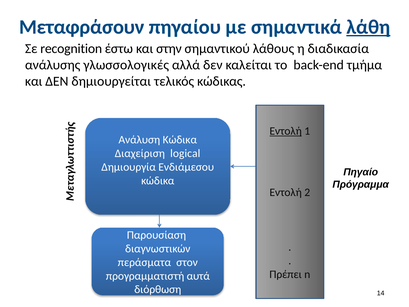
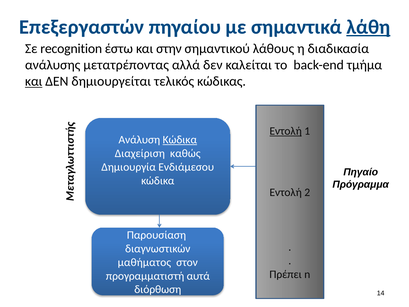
Μεταφράσουν: Μεταφράσουν -> Επεξεργαστών (82, 27)
γλωσσολογικές: γλωσσολογικές -> μετατρέποντας (126, 65)
και underline: none -> present (34, 81)
Κώδικα underline: none -> present (180, 140)
logical: logical -> καθώς (185, 153)
περάσματα: περάσματα -> μαθήματος (144, 262)
